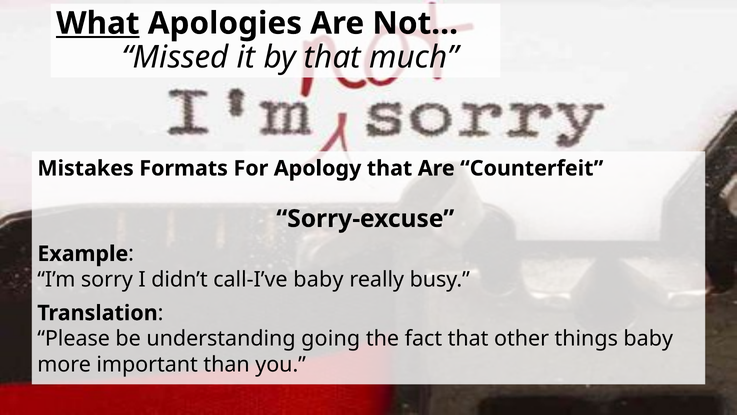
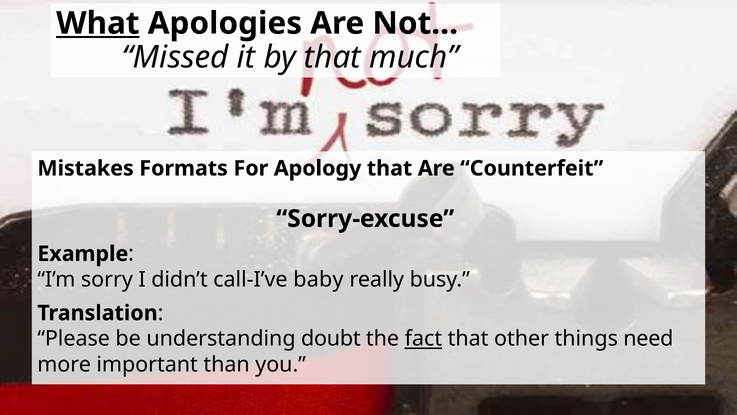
going: going -> doubt (331, 339)
fact underline: none -> present (423, 339)
things baby: baby -> need (648, 339)
